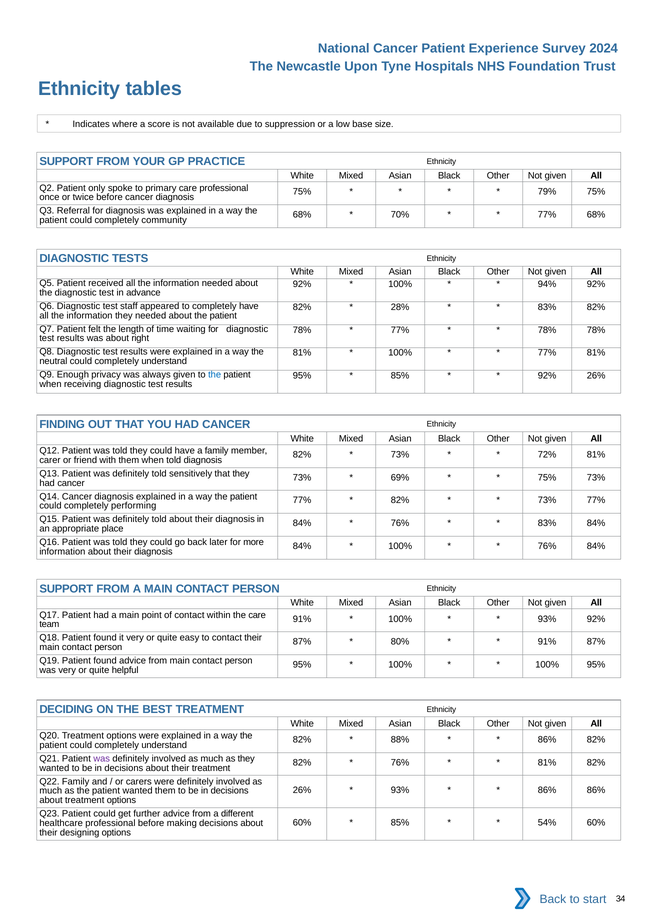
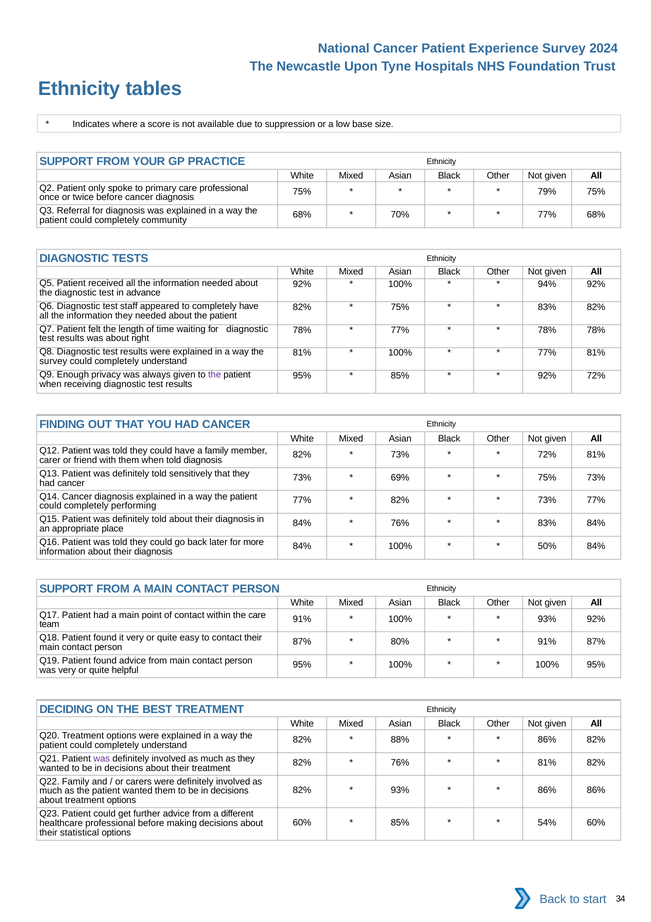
28%: 28% -> 75% (400, 307)
neutral: neutral -> survey (53, 361)
the colour: blue -> purple (215, 374)
92% 26%: 26% -> 72% (596, 375)
76%: 76% -> 50% (547, 546)
26%: 26% -> 82% (302, 790)
designing: designing -> statistical (80, 832)
